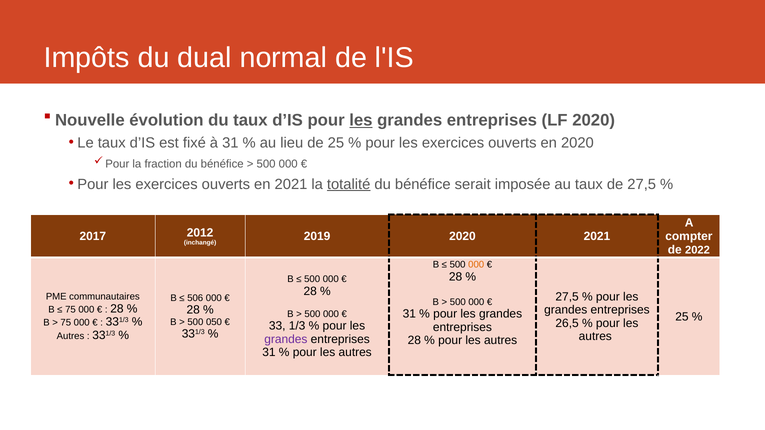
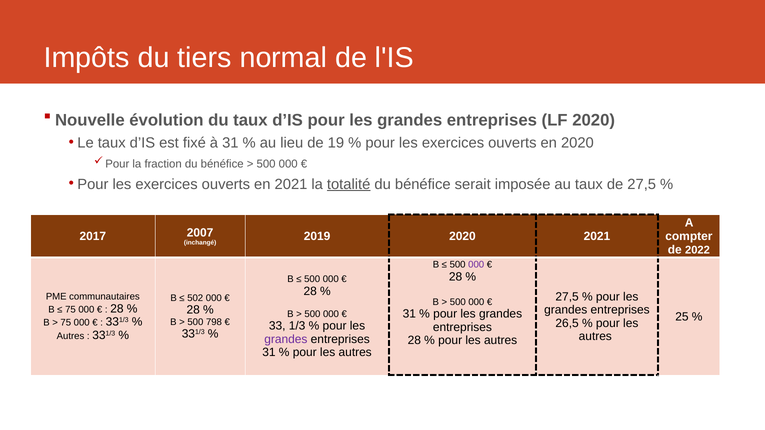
dual: dual -> tiers (205, 58)
les underline: present -> none (361, 120)
de 25: 25 -> 19 (336, 143)
2012: 2012 -> 2007 (200, 233)
000 colour: orange -> purple (476, 265)
506: 506 -> 502 (195, 298)
050: 050 -> 798 (214, 322)
